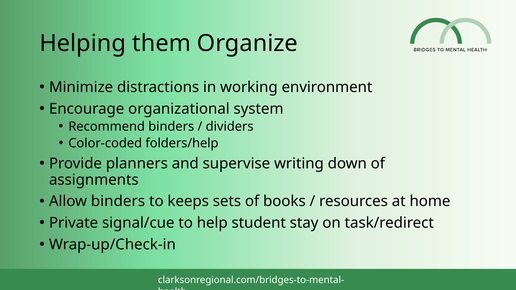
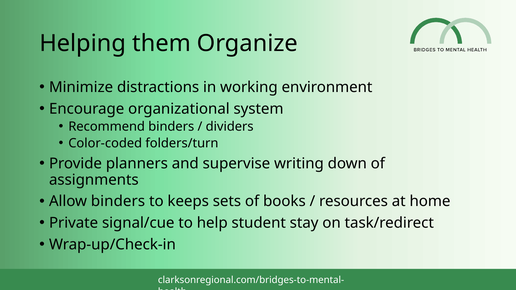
folders/help: folders/help -> folders/turn (182, 143)
